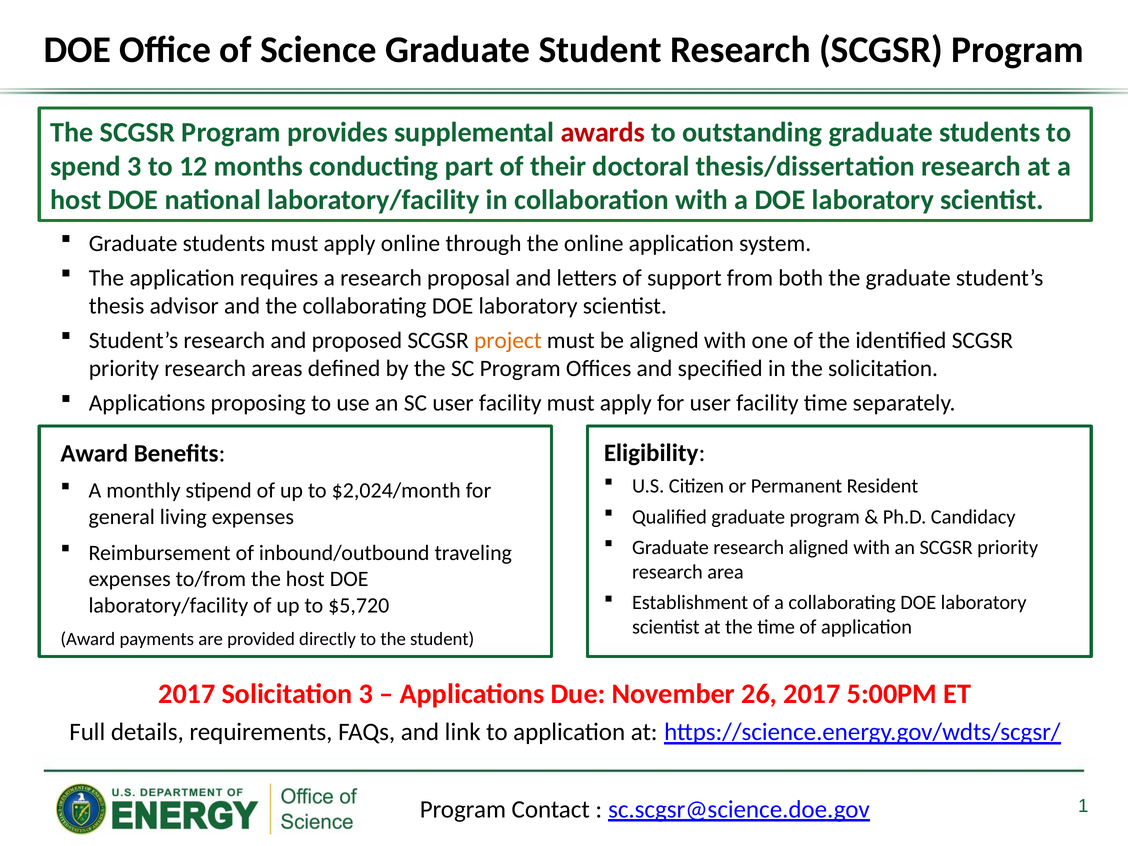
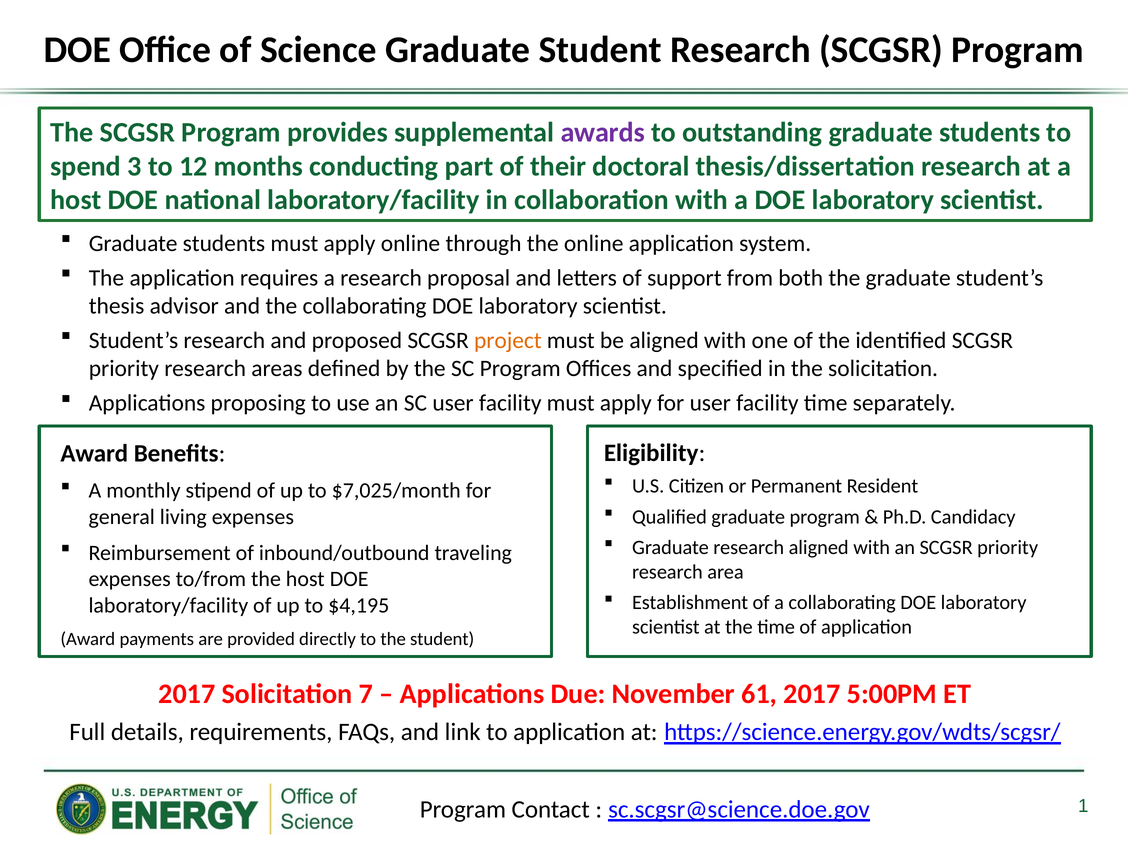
awards colour: red -> purple (603, 132)
$2,024/month: $2,024/month -> $7,025/month (396, 491)
$5,720: $5,720 -> $4,195 (359, 605)
Solicitation 3: 3 -> 7 (366, 694)
26: 26 -> 61 (759, 694)
